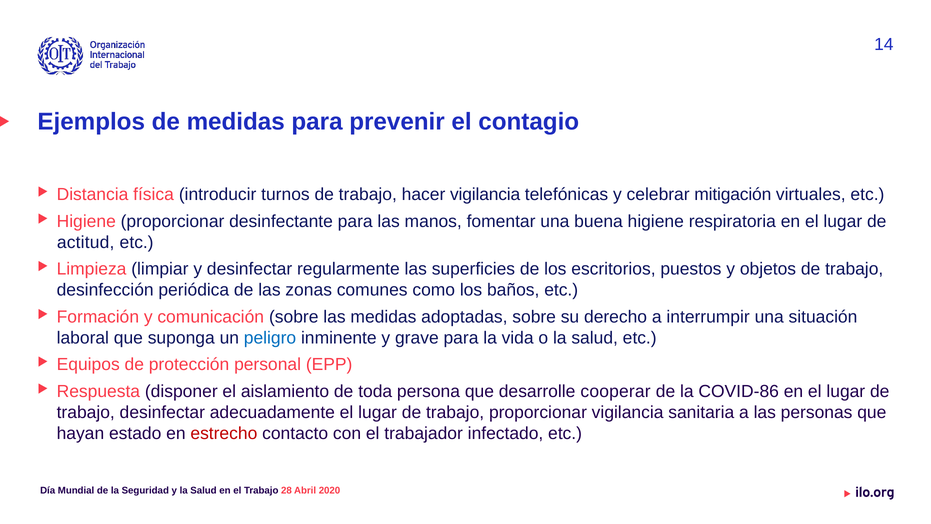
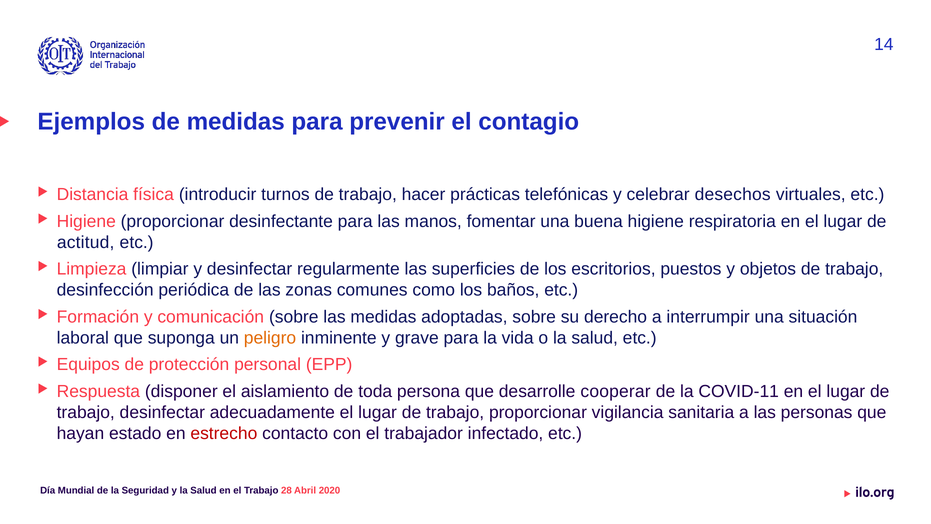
hacer vigilancia: vigilancia -> prácticas (485, 195)
mitigación: mitigación -> desechos (733, 195)
peligro colour: blue -> orange (270, 338)
COVID-86: COVID-86 -> COVID-11 (739, 391)
